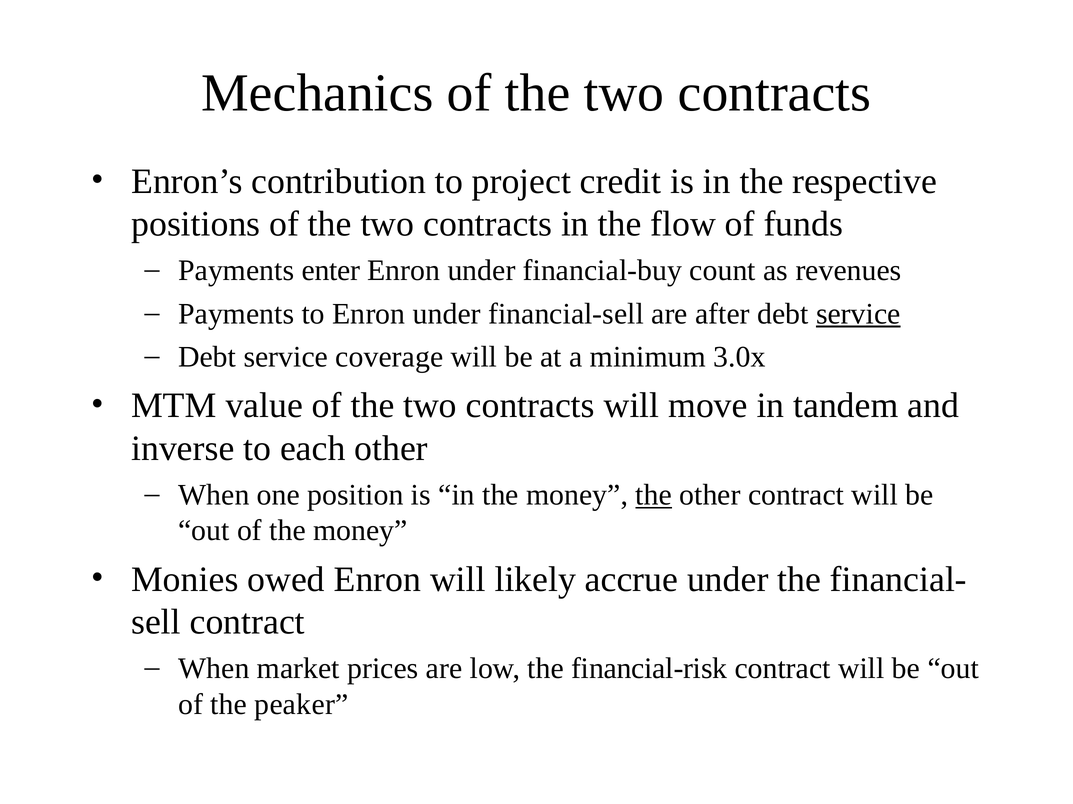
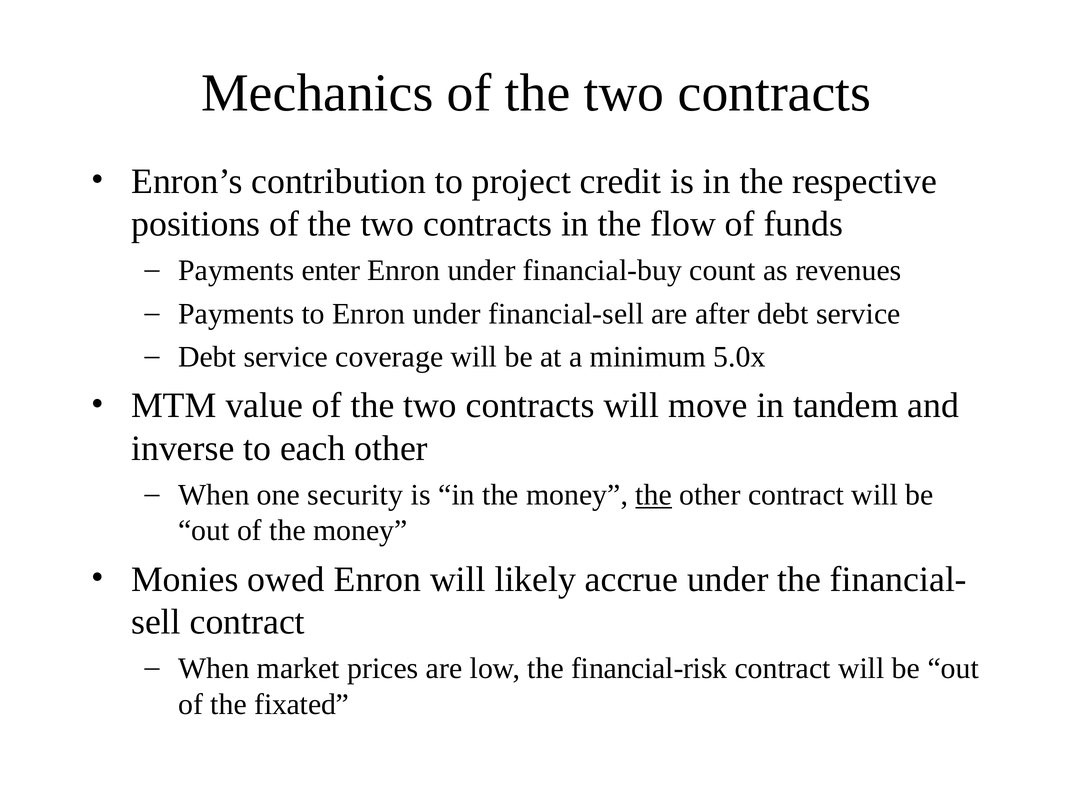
service underline: present -> none (858, 314)
3.0x: 3.0x -> 5.0x (740, 357)
position: position -> security (355, 495)
peaker: peaker -> fixated (302, 705)
